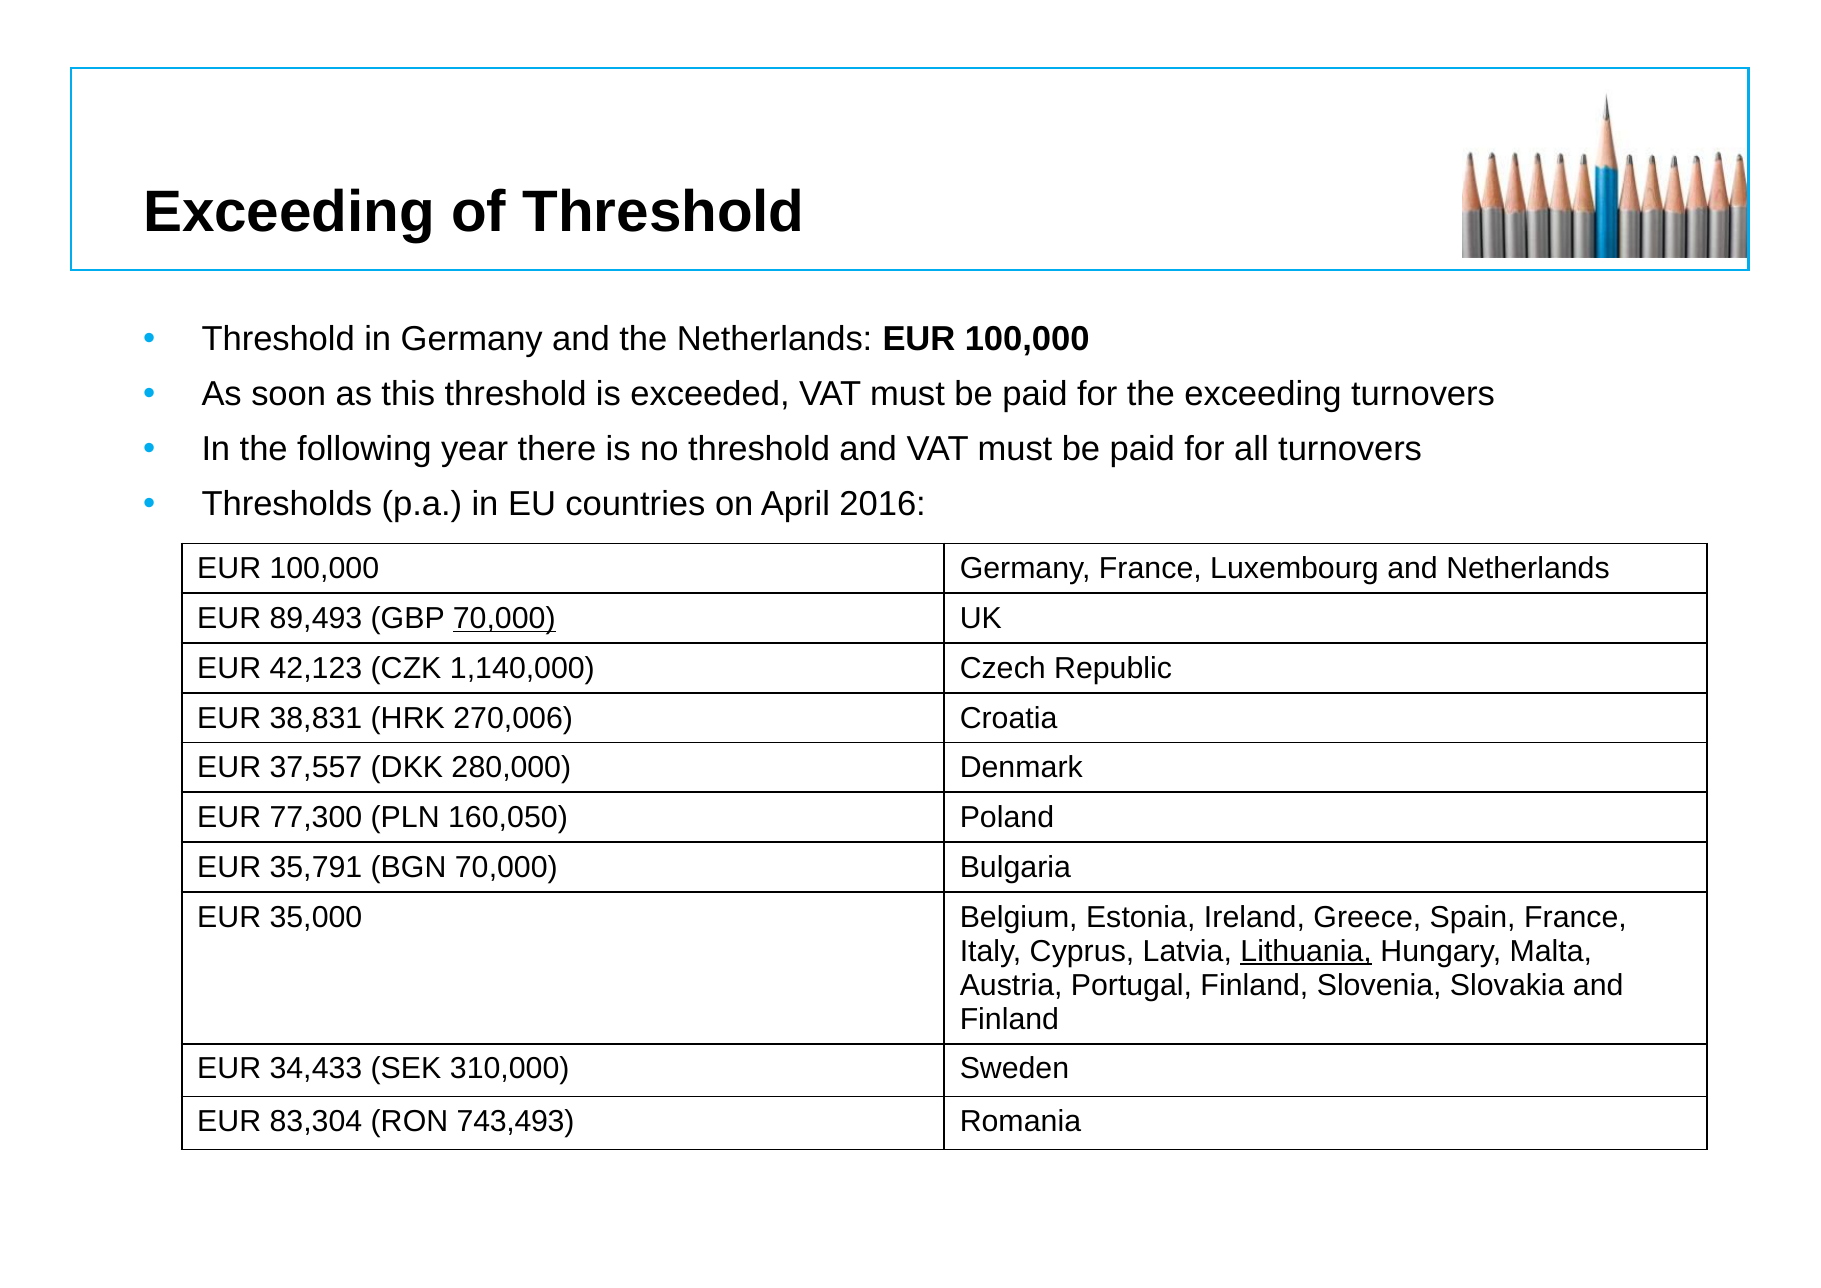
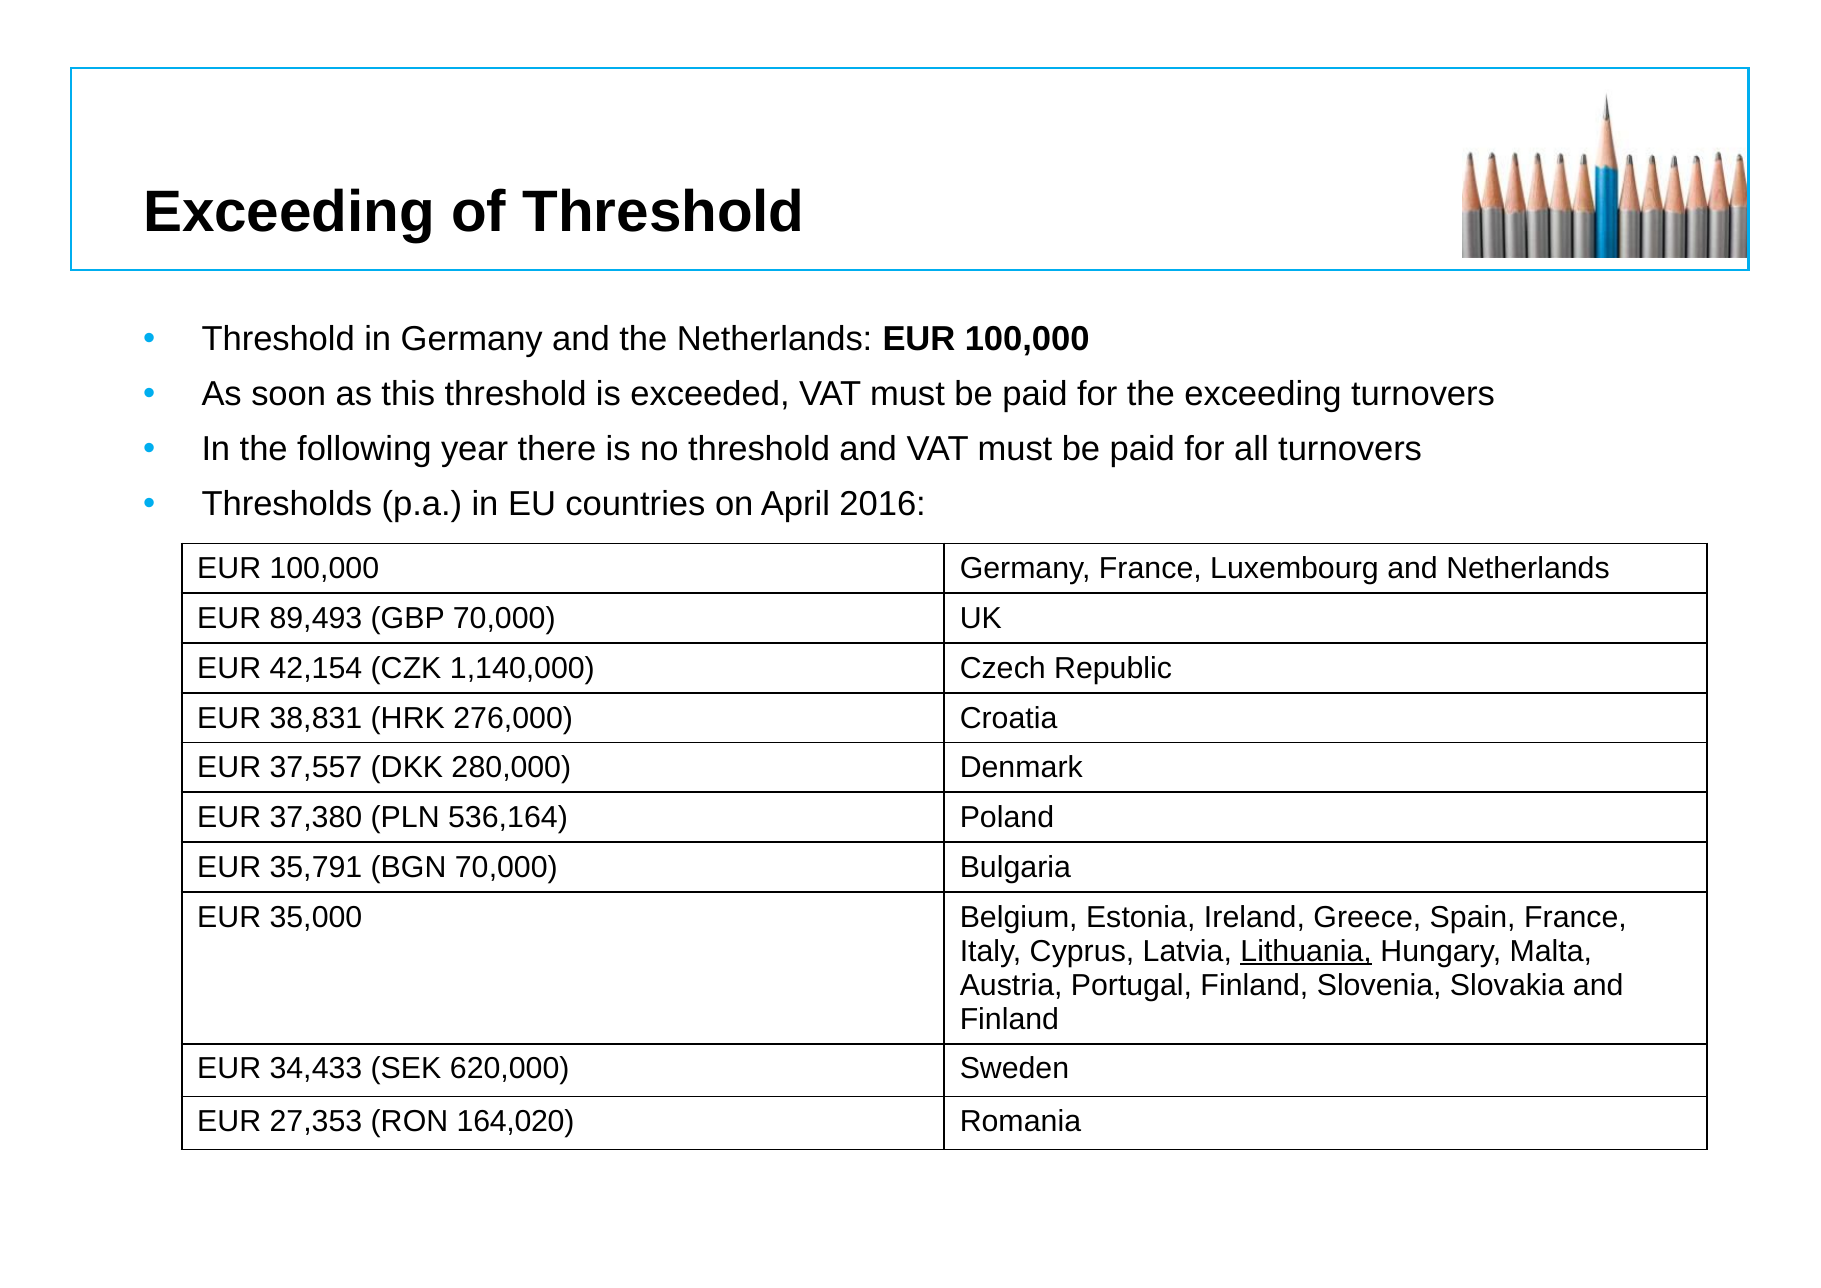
70,000 underline: present -> none (504, 618)
42,123: 42,123 -> 42,154 (316, 668)
270,006: 270,006 -> 276,000 (513, 718)
77,300: 77,300 -> 37,380 (316, 817)
160,050: 160,050 -> 536,164 (508, 817)
310,000: 310,000 -> 620,000 (510, 1069)
83,304: 83,304 -> 27,353 (316, 1122)
743,493: 743,493 -> 164,020 (516, 1122)
